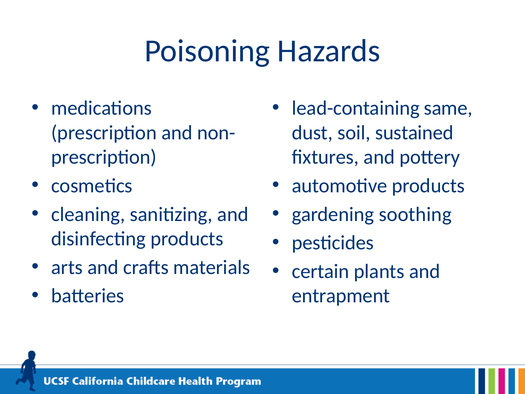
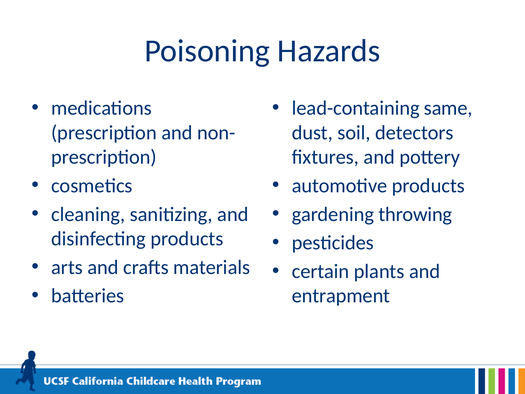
sustained: sustained -> detectors (414, 133)
soothing: soothing -> throwing (415, 214)
